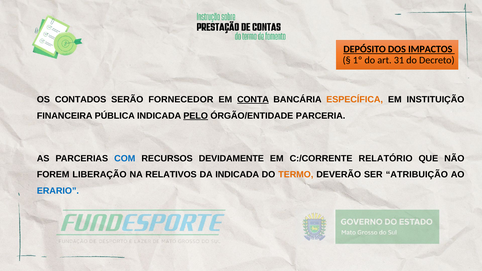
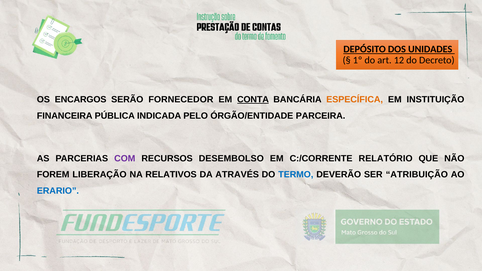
IMPACTOS: IMPACTOS -> UNIDADES (430, 49)
31: 31 -> 12 (399, 60)
CONTADOS: CONTADOS -> ENCARGOS (81, 100)
PELO underline: present -> none (196, 116)
PARCERIA: PARCERIA -> PARCEIRA (321, 116)
COM colour: blue -> purple (125, 158)
DEVIDAMENTE: DEVIDAMENTE -> DESEMBOLSO (231, 158)
DA INDICADA: INDICADA -> ATRAVÉS (237, 175)
TERMO colour: orange -> blue (296, 175)
